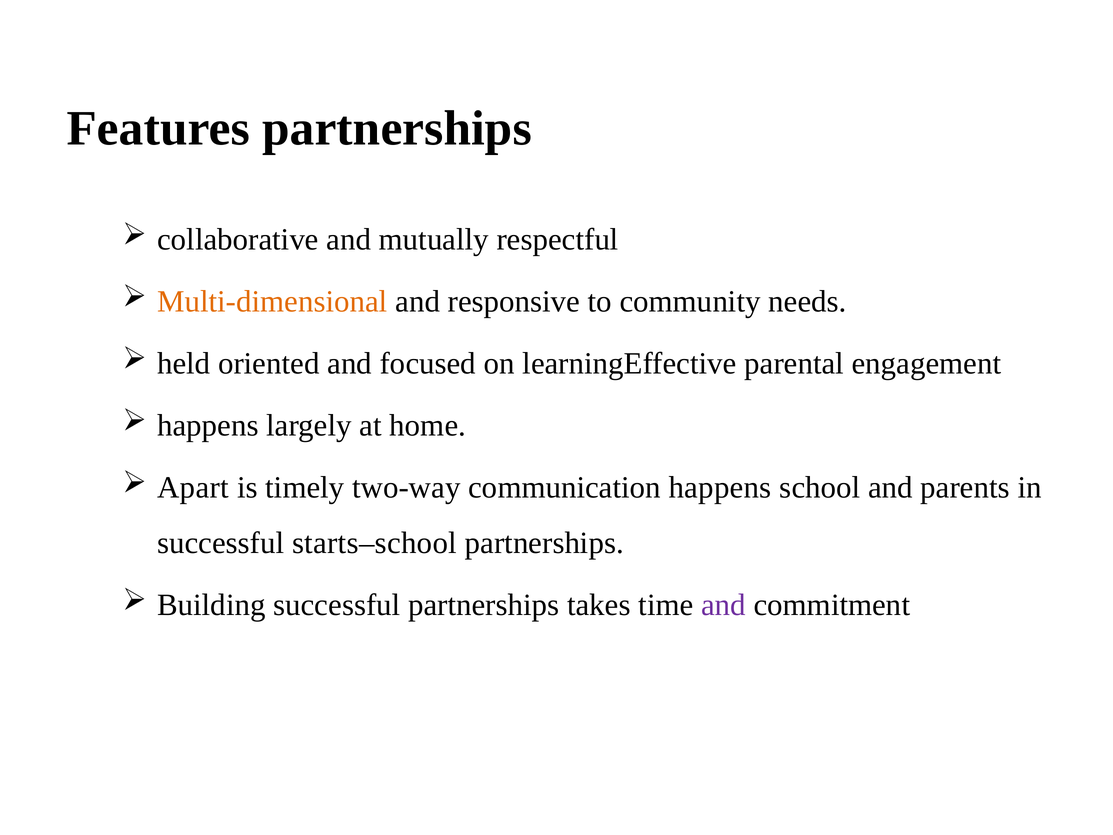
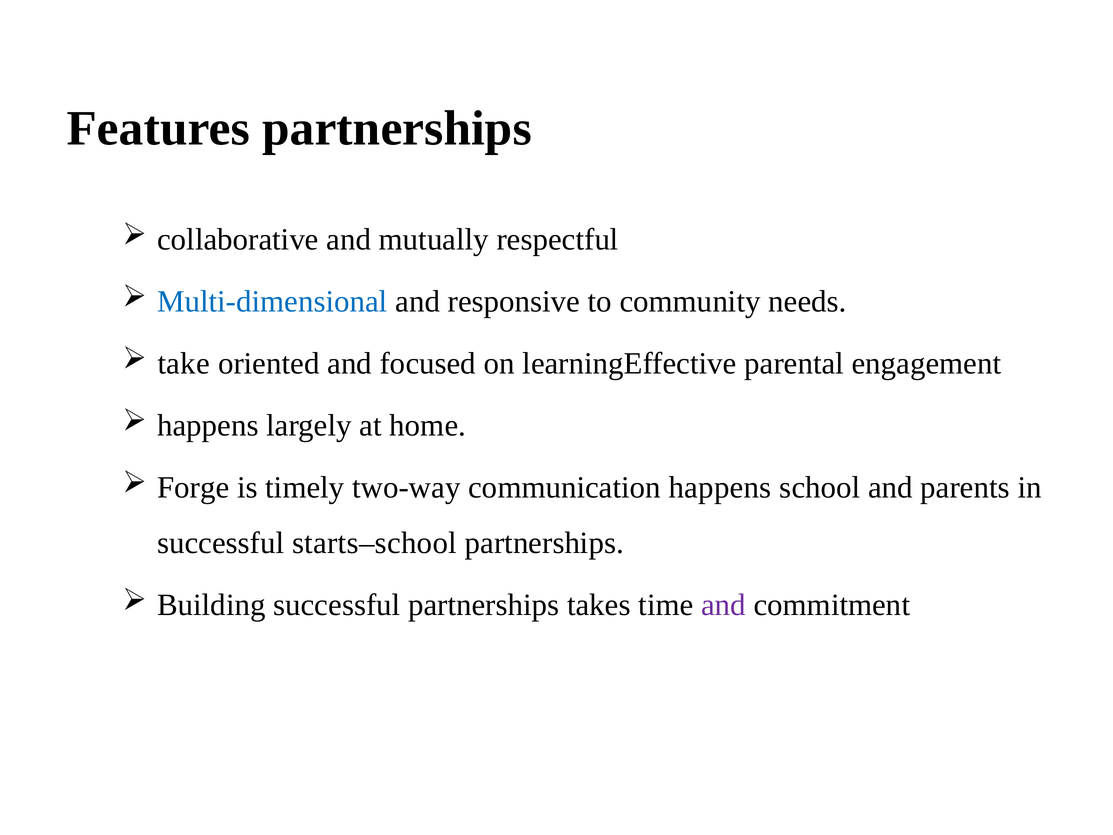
Multi-dimensional colour: orange -> blue (272, 302)
held: held -> take (184, 364)
Apart: Apart -> Forge (193, 487)
